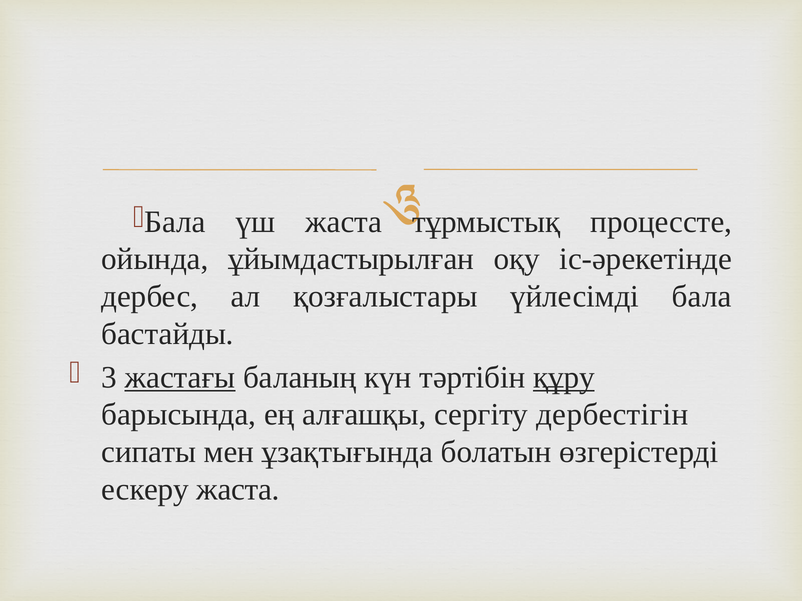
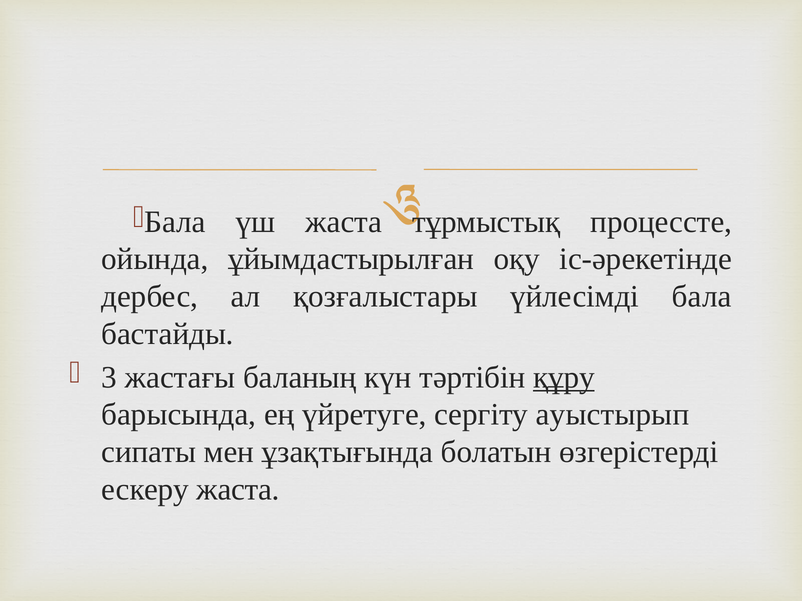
жастағы underline: present -> none (180, 378)
алғашқы: алғашқы -> үйретуге (364, 415)
дербестігін: дербестігін -> ауыстырып (612, 415)
